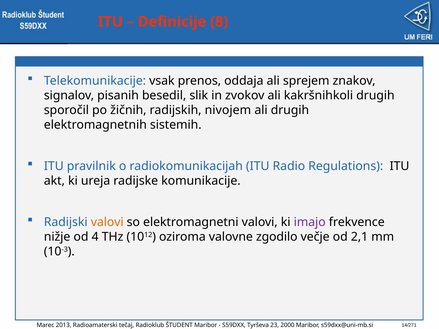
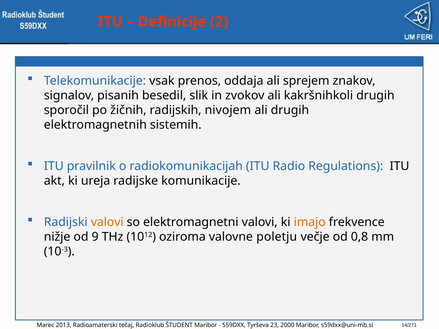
8: 8 -> 2 (219, 22)
imajo colour: purple -> orange (310, 222)
4: 4 -> 9 (95, 237)
zgodilo: zgodilo -> poletju (277, 237)
2,1: 2,1 -> 0,8 (359, 237)
